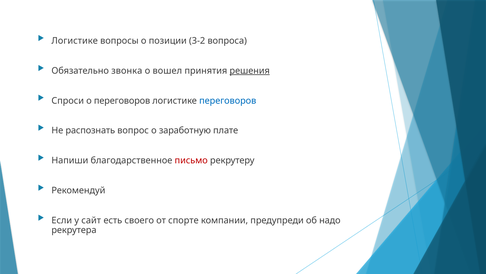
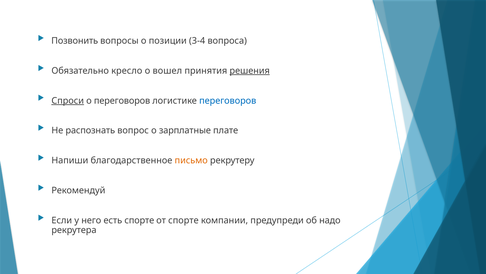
Логистике: Логистике -> Позвонить (75, 41)
3-2: 3-2 -> 3-4 (197, 41)
звонка: звонка -> кресло (127, 71)
Спроси underline: none -> present (68, 100)
заработную: заработную -> зарплатные (185, 130)
письмо colour: red -> orange (191, 160)
сайт: сайт -> него (91, 220)
есть своего: своего -> спорте (139, 220)
